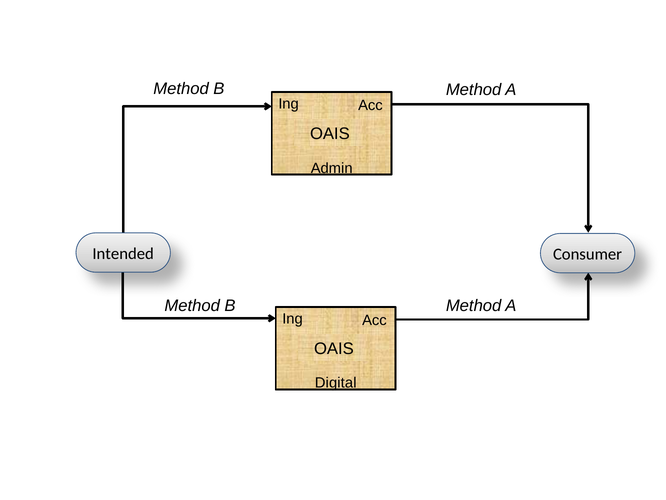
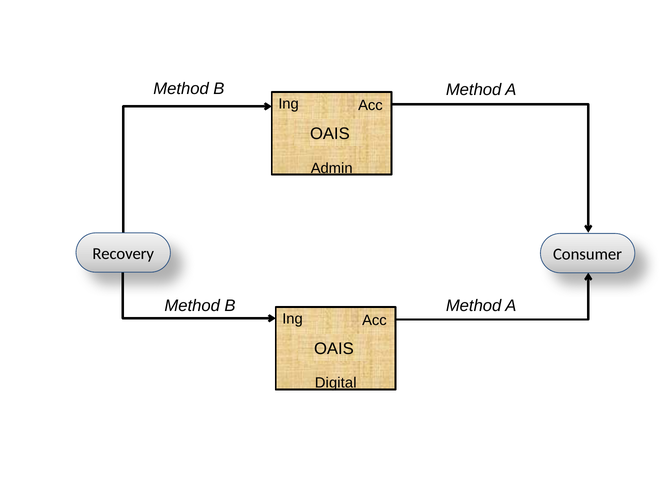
Intended: Intended -> Recovery (123, 253)
